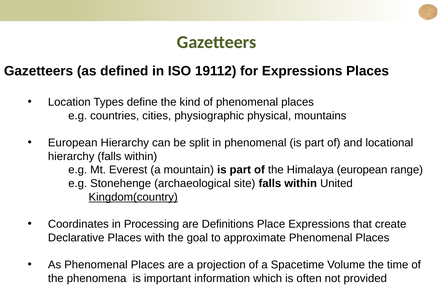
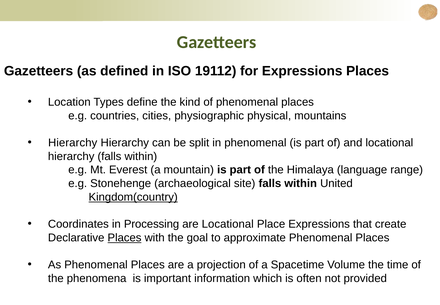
European: European -> Hierarchy (73, 143)
Himalaya european: european -> language (362, 170)
are Definitions: Definitions -> Locational (228, 224)
Places underline: none -> present (125, 237)
